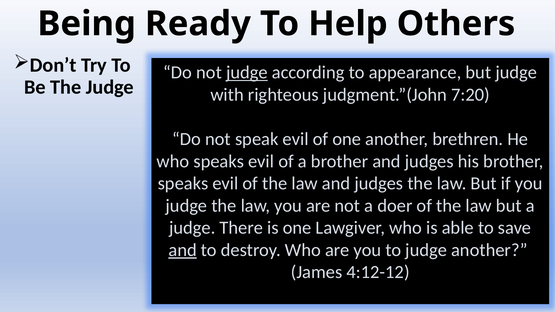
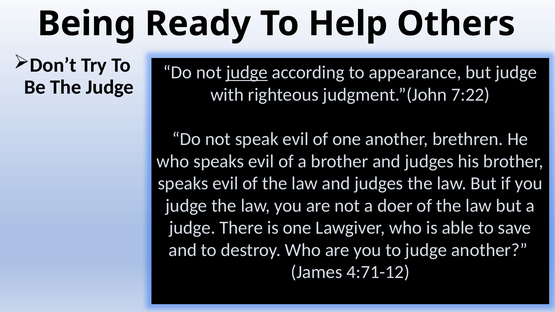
7:20: 7:20 -> 7:22 (471, 95)
and underline: present -> none (183, 250)
4:12-12: 4:12-12 -> 4:71-12 (378, 272)
